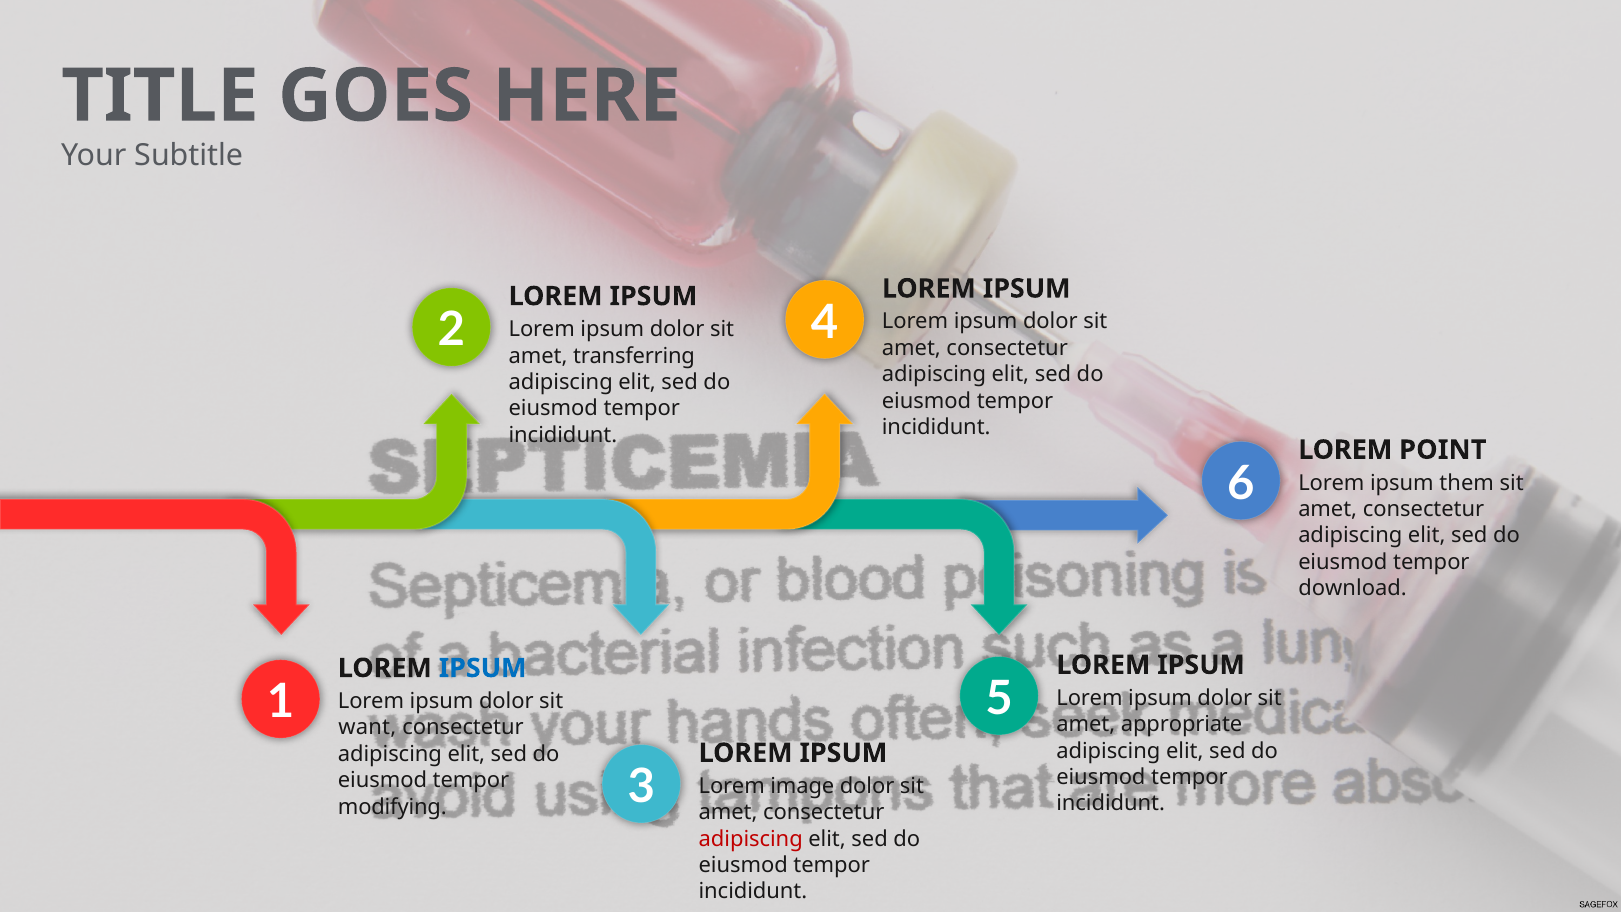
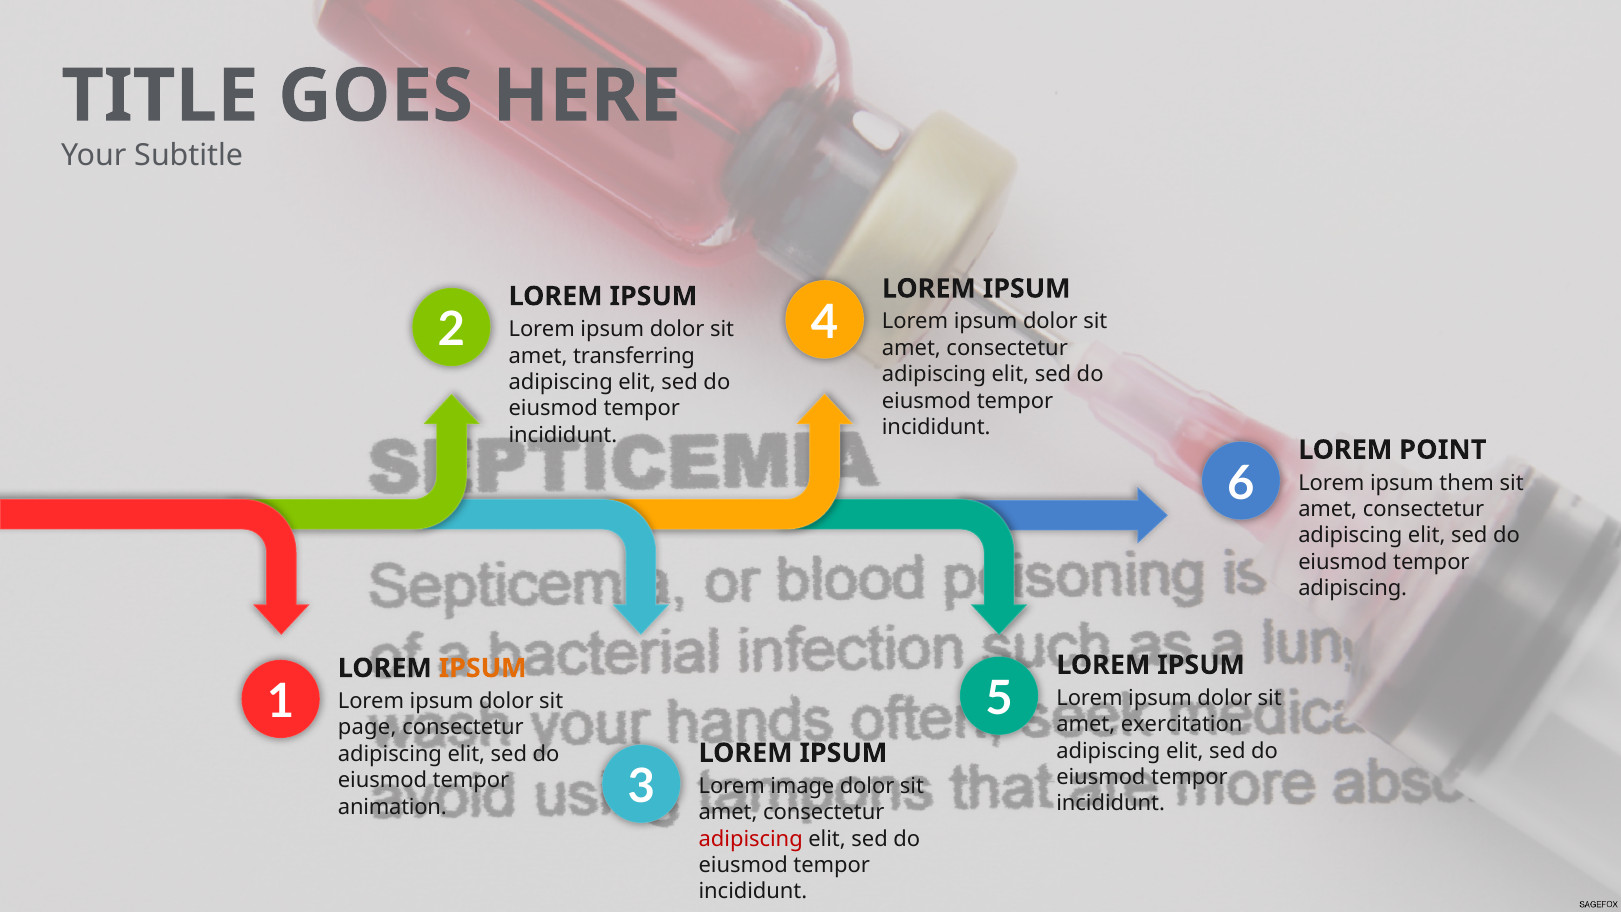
download: download -> adipiscing (1353, 588)
IPSUM colour: blue -> orange (483, 668)
appropriate: appropriate -> exercitation (1182, 724)
want: want -> page (367, 728)
modifying: modifying -> animation (392, 807)
